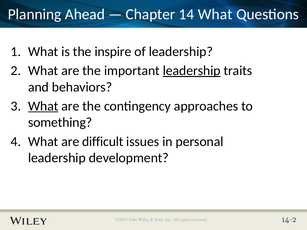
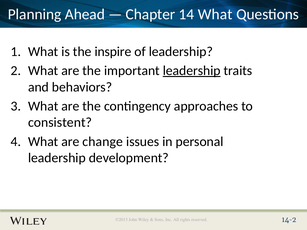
What underline: present -> none (43, 106)
something: something -> consistent (60, 123)
difficult: difficult -> change (103, 142)
